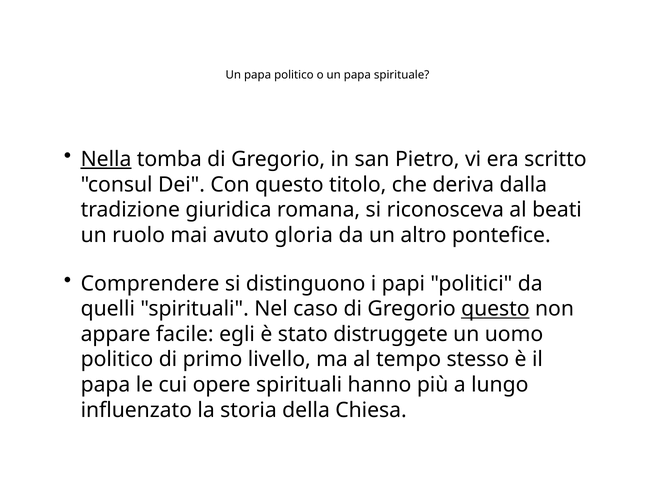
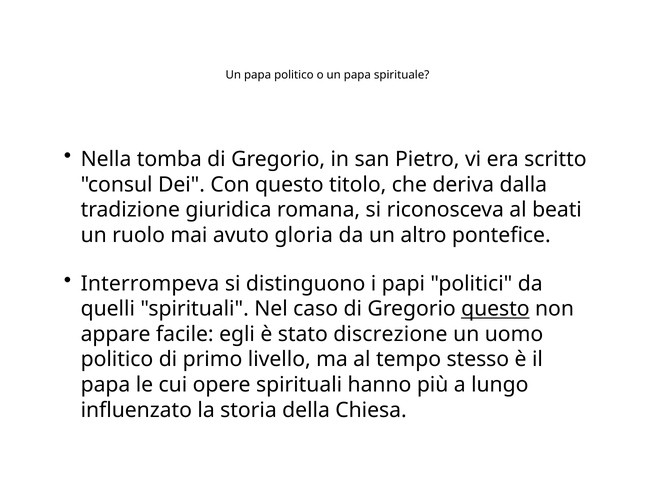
Nella underline: present -> none (106, 159)
Comprendere: Comprendere -> Interrompeva (150, 284)
distruggete: distruggete -> discrezione (390, 334)
